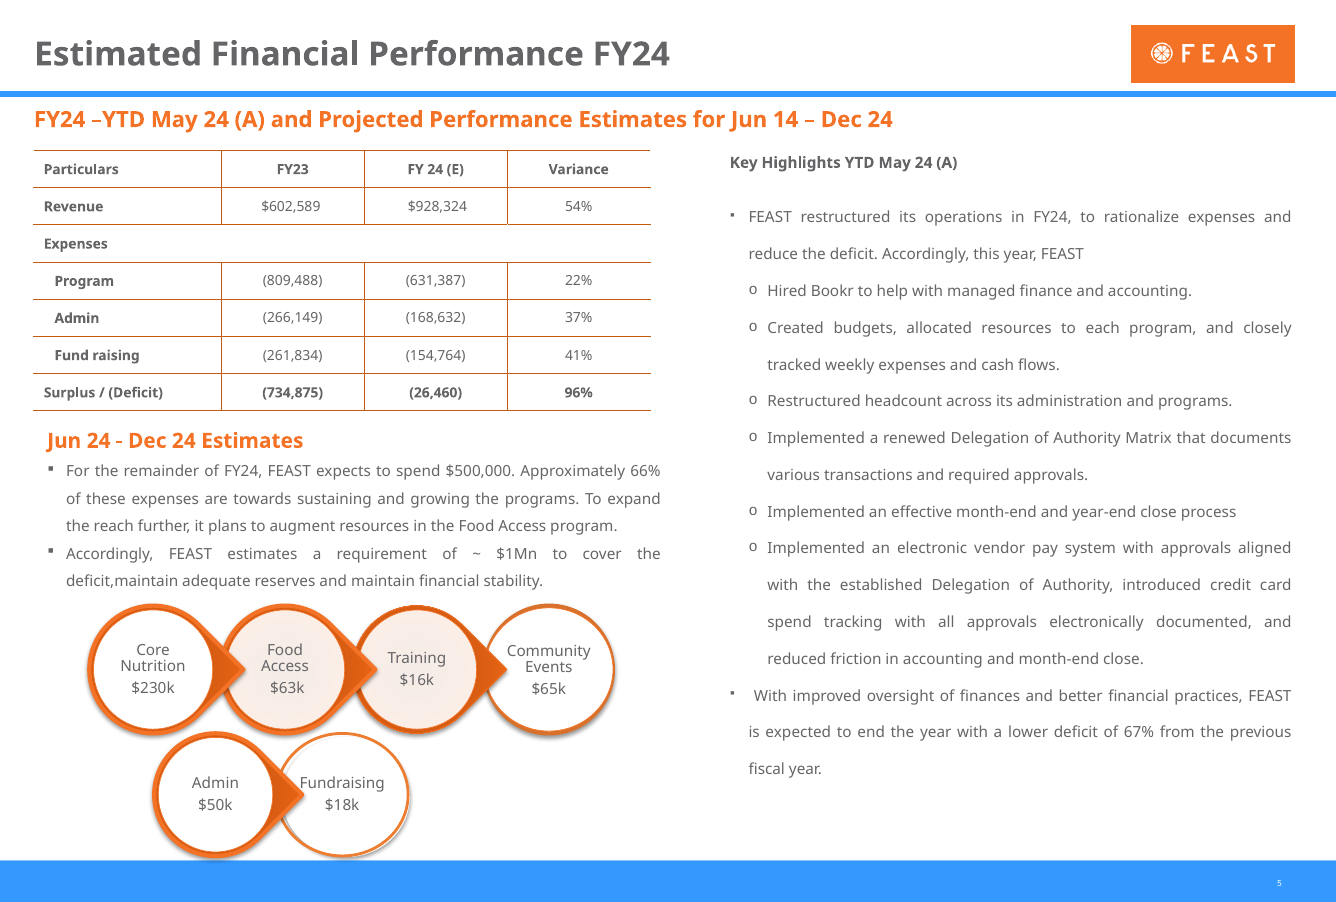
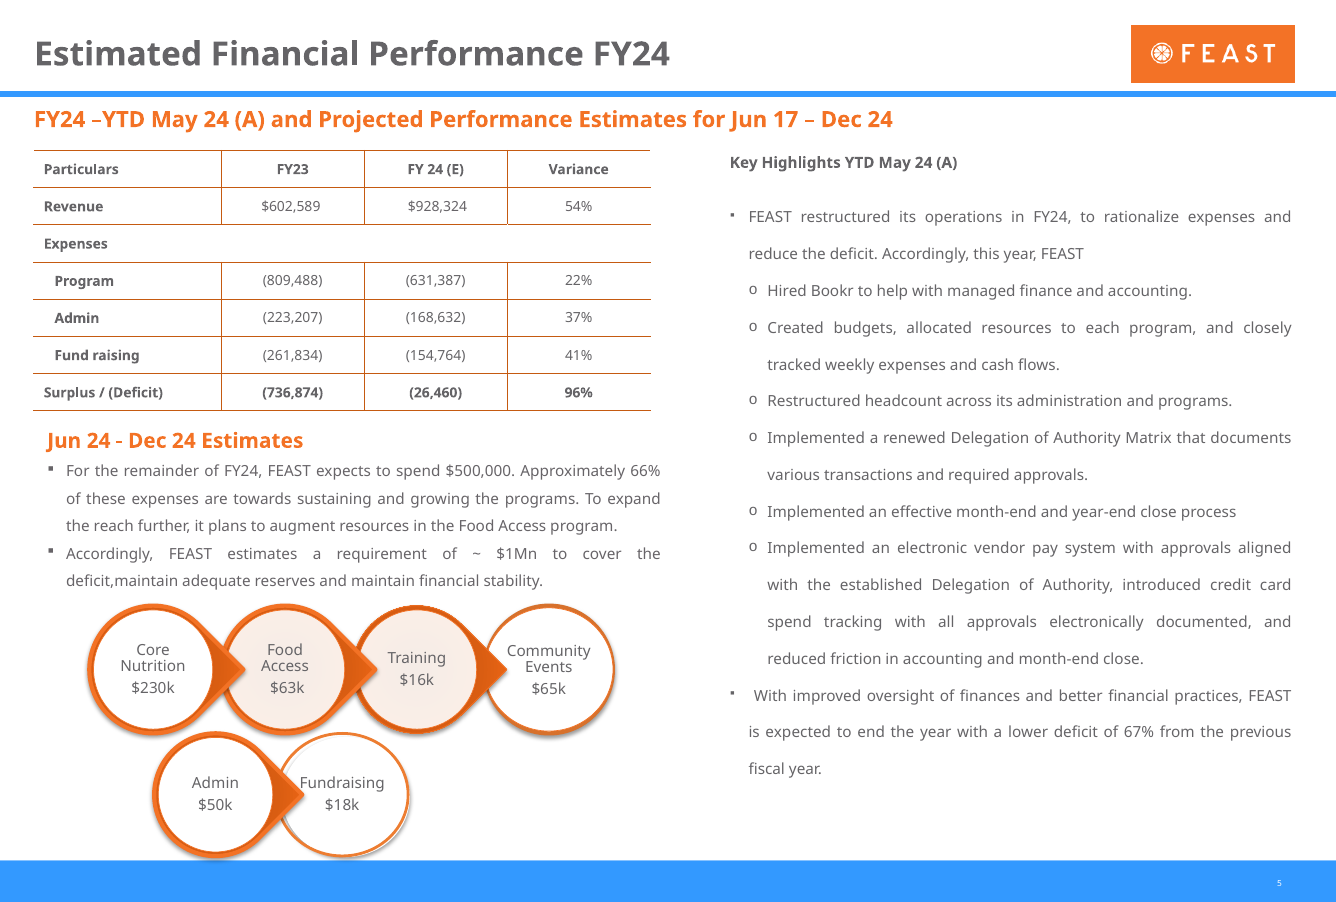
14: 14 -> 17 (786, 120)
266,149: 266,149 -> 223,207 (293, 318)
734,875: 734,875 -> 736,874 (293, 393)
